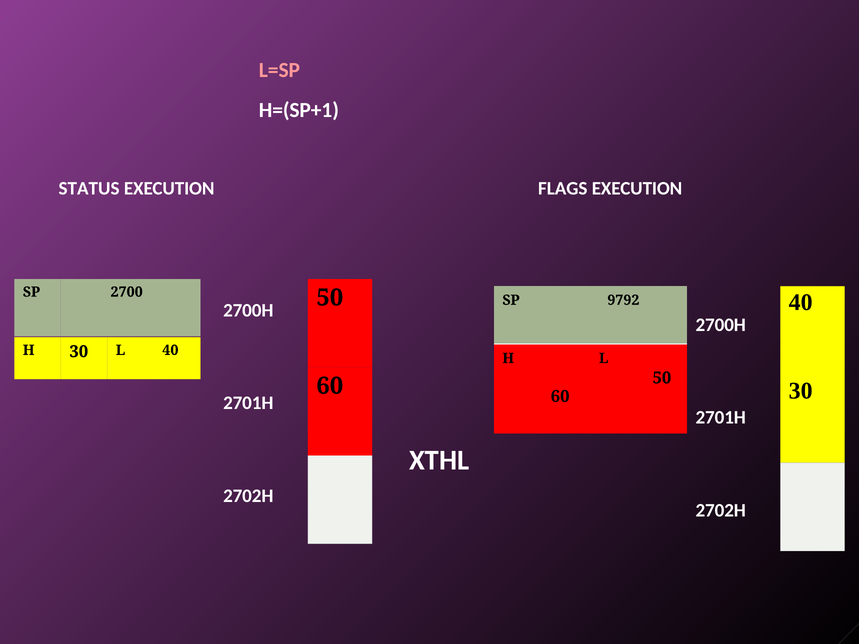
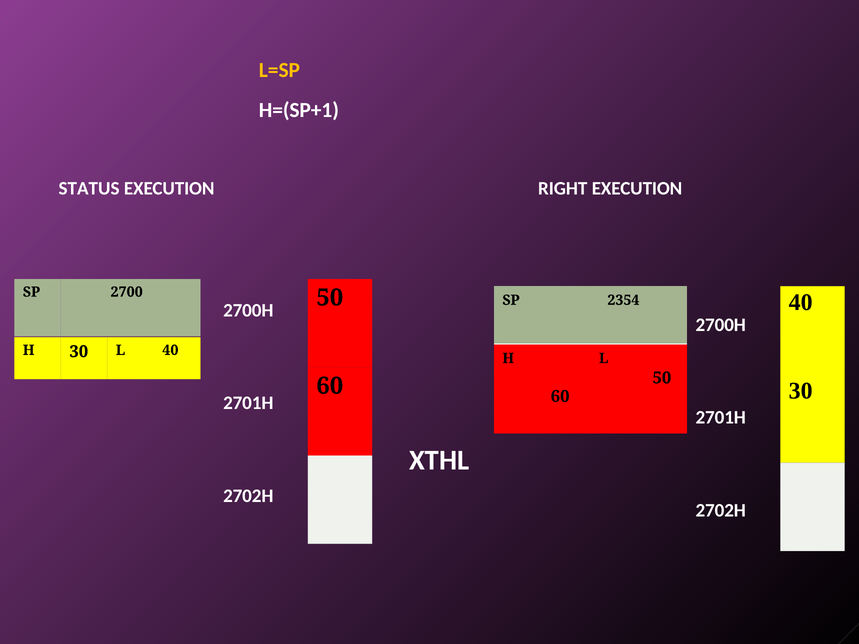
L=SP colour: pink -> yellow (279, 70)
FLAGS: FLAGS -> RIGHT (563, 188)
9792: 9792 -> 2354 (623, 300)
